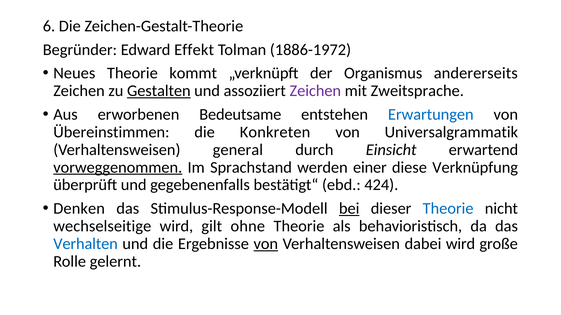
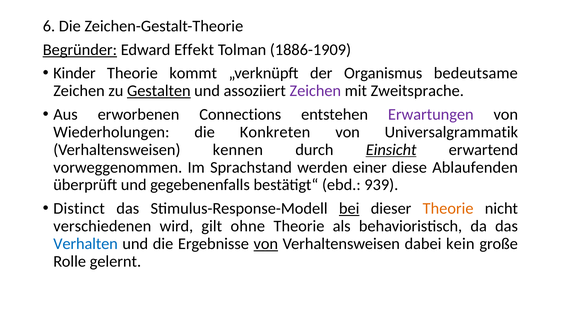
Begründer underline: none -> present (80, 50)
1886-1972: 1886-1972 -> 1886-1909 (310, 50)
Neues: Neues -> Kinder (74, 73)
andererseits: andererseits -> bedeutsame (476, 73)
Bedeutsame: Bedeutsame -> Connections (240, 115)
Erwartungen colour: blue -> purple (431, 115)
Übereinstimmen: Übereinstimmen -> Wiederholungen (111, 132)
general: general -> kennen (238, 150)
Einsicht underline: none -> present (391, 150)
vorweggenommen underline: present -> none (118, 168)
Verknüpfung: Verknüpfung -> Ablaufenden (475, 168)
424: 424 -> 939 (381, 185)
Denken: Denken -> Distinct (79, 209)
Theorie colour: blue -> orange (448, 209)
wechselseitige: wechselseitige -> verschiedenen (102, 226)
dabei wird: wird -> kein (460, 244)
